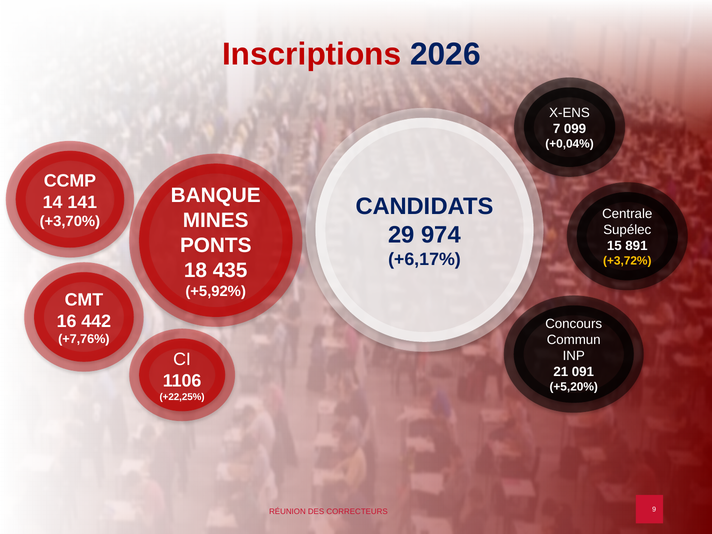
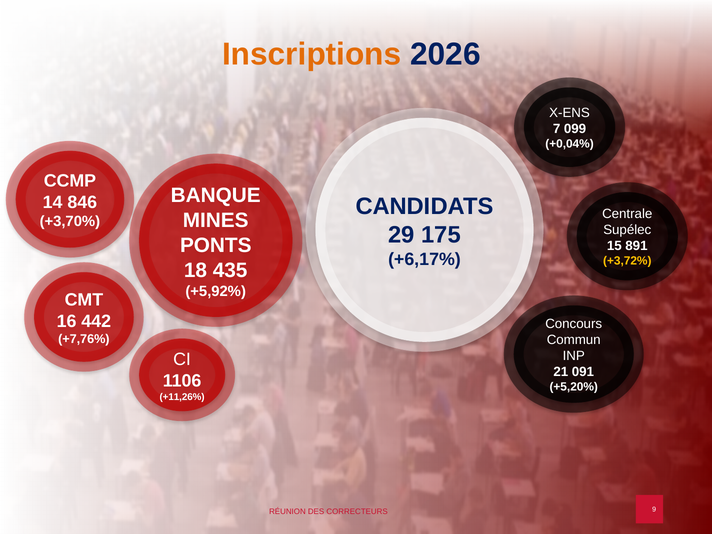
Inscriptions colour: red -> orange (312, 54)
141: 141 -> 846 (82, 202)
974: 974 -> 175 (441, 235)
+22,25%: +22,25% -> +11,26% (182, 397)
